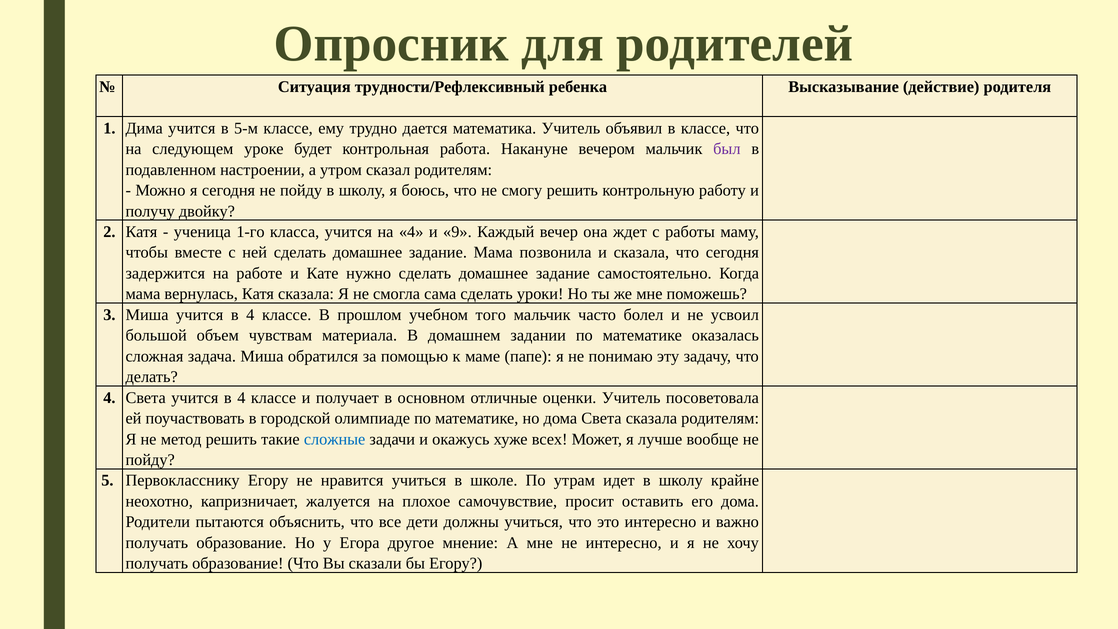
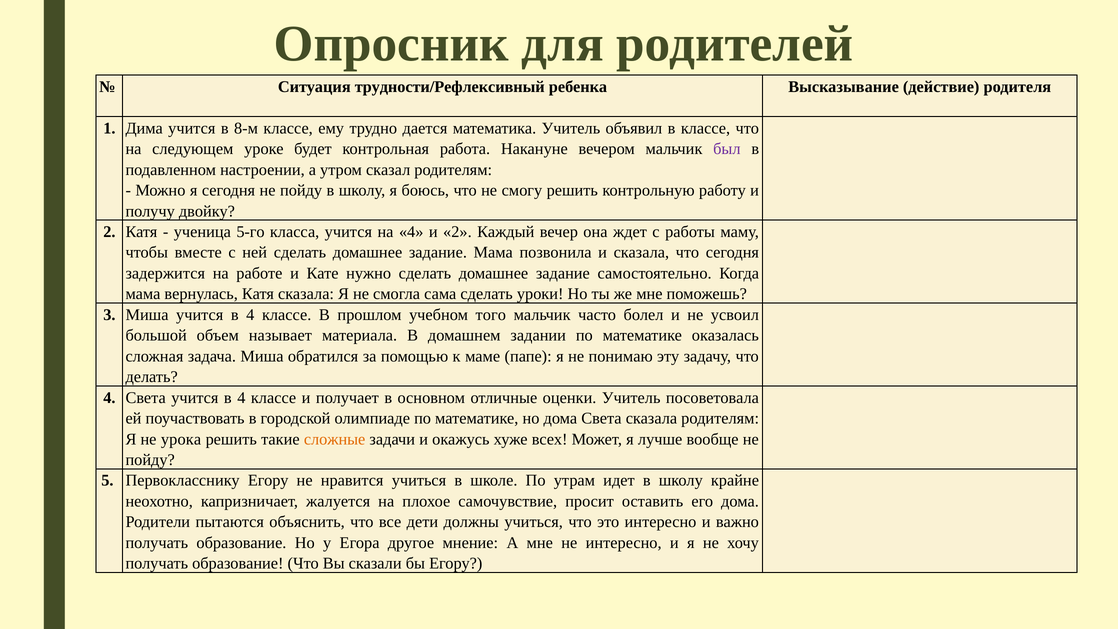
5-м: 5-м -> 8-м (246, 128)
1-го: 1-го -> 5-го (250, 232)
и 9: 9 -> 2 (457, 232)
чувствам: чувствам -> называет (280, 336)
метод: метод -> урока (181, 439)
сложные colour: blue -> orange (335, 439)
